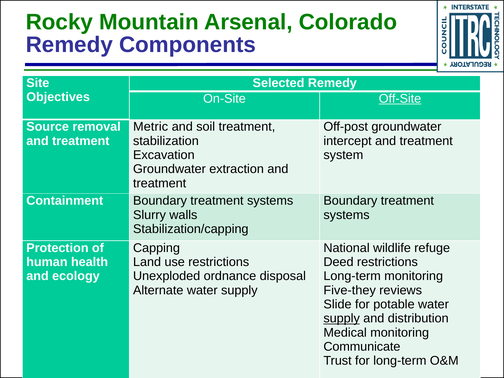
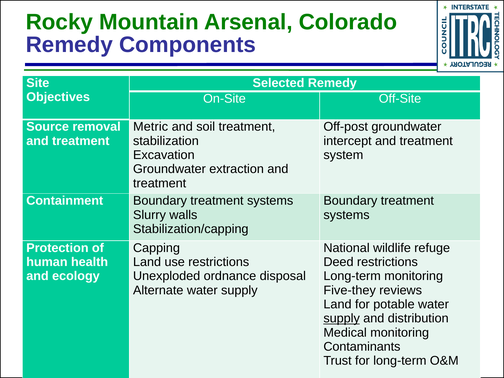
Off-Site underline: present -> none (400, 99)
Slide: Slide -> Land (338, 304)
Communicate: Communicate -> Contaminants (362, 347)
